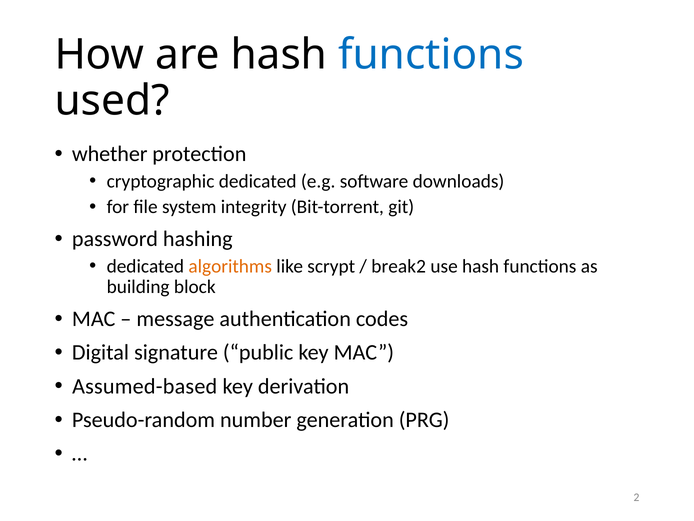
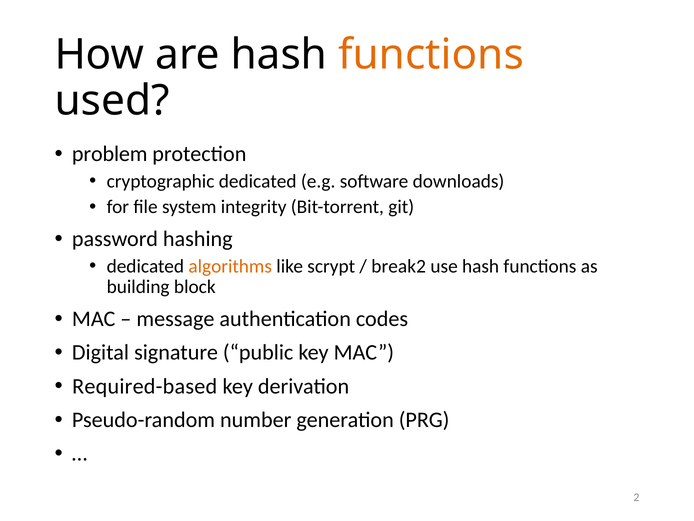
functions colour: blue -> orange (431, 55)
whether: whether -> problem (110, 154)
Assumed-based: Assumed-based -> Required-based (145, 386)
